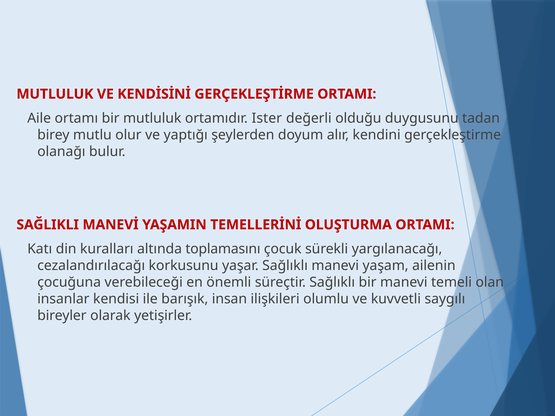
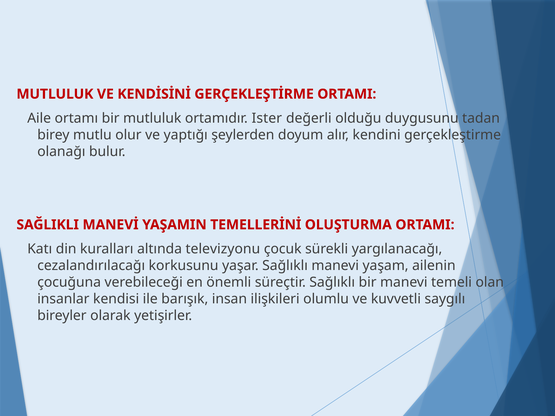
toplamasını: toplamasını -> televizyonu (223, 249)
